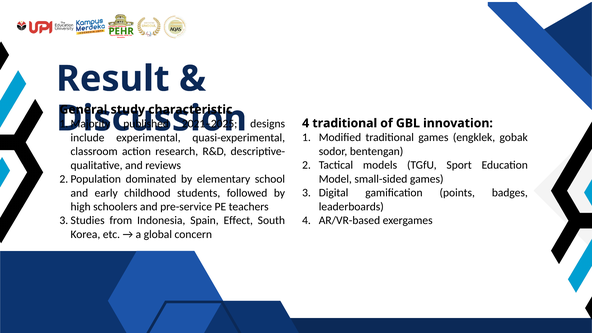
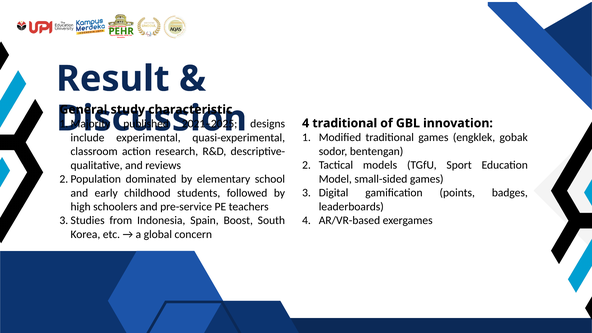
Effect: Effect -> Boost (238, 221)
